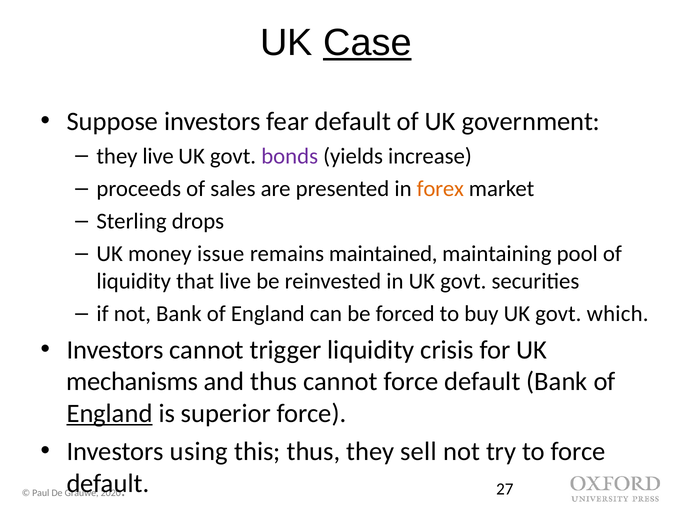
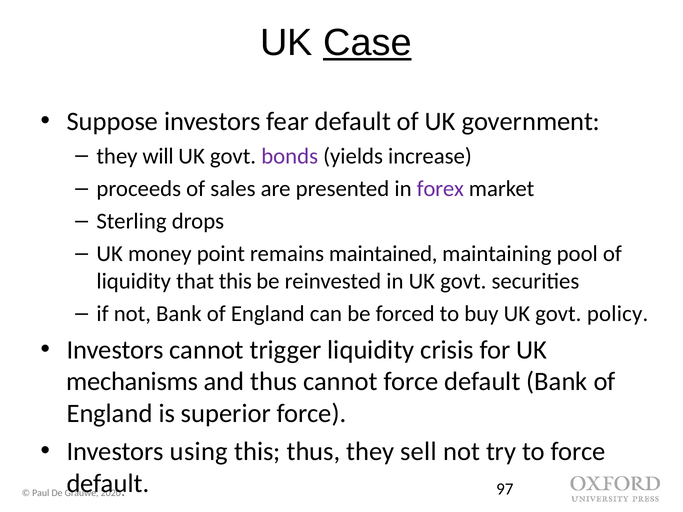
they live: live -> will (158, 156)
forex colour: orange -> purple (440, 189)
issue: issue -> point (221, 254)
that live: live -> this (235, 281)
which: which -> policy (618, 314)
England underline: present -> none (110, 414)
27: 27 -> 97 (505, 490)
